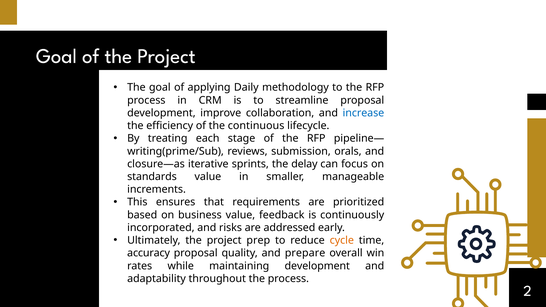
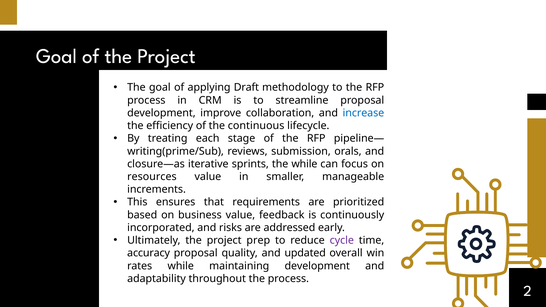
Daily: Daily -> Draft (246, 88)
the delay: delay -> while (304, 164)
standards: standards -> resources (152, 177)
cycle colour: orange -> purple (342, 240)
prepare: prepare -> updated (305, 253)
